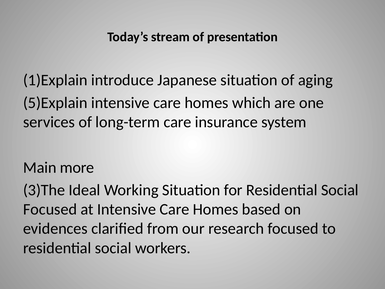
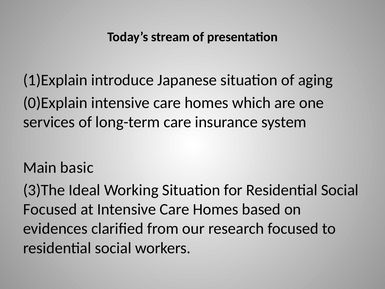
5)Explain: 5)Explain -> 0)Explain (55, 103)
more: more -> basic (77, 167)
